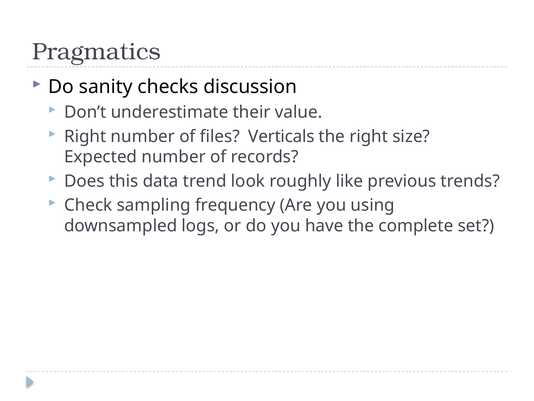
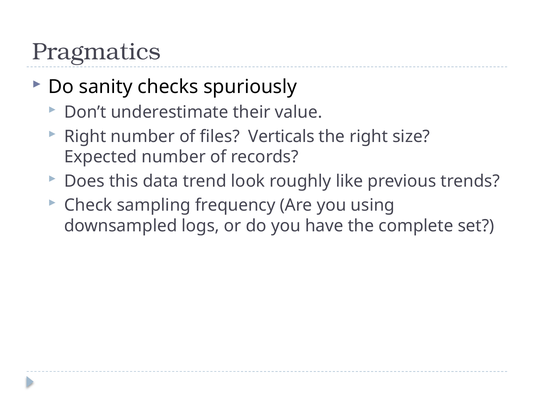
discussion: discussion -> spuriously (250, 87)
